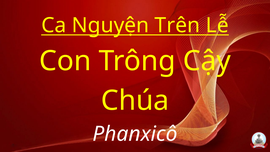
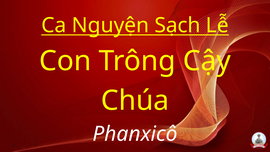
Trên: Trên -> Sạch (178, 25)
